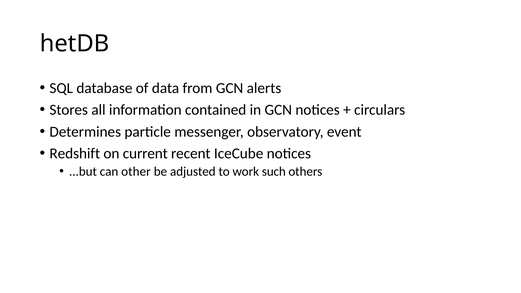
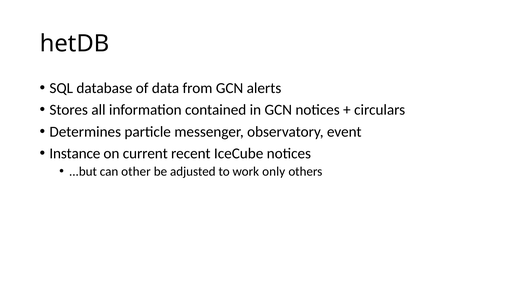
Redshift: Redshift -> Instance (75, 153)
such: such -> only (274, 171)
